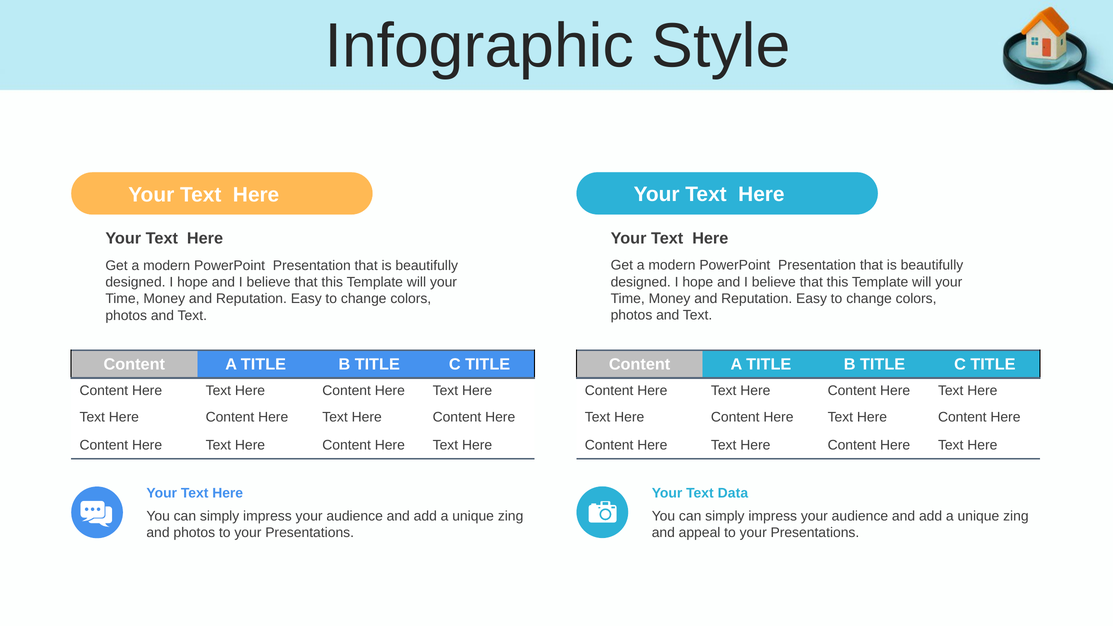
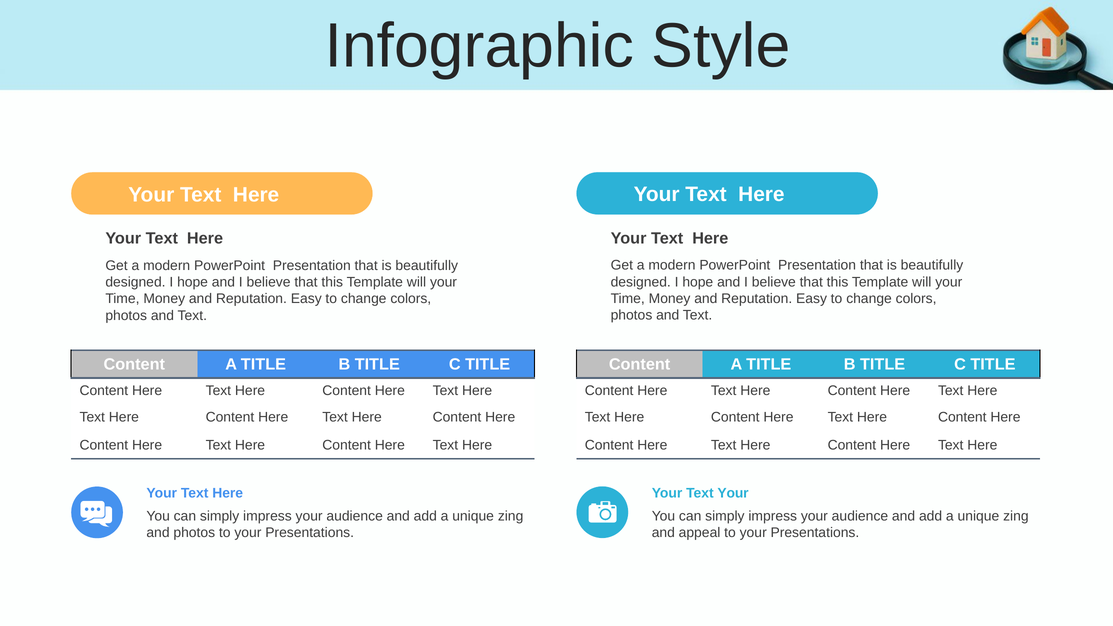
Your Text Data: Data -> Your (733, 493)
